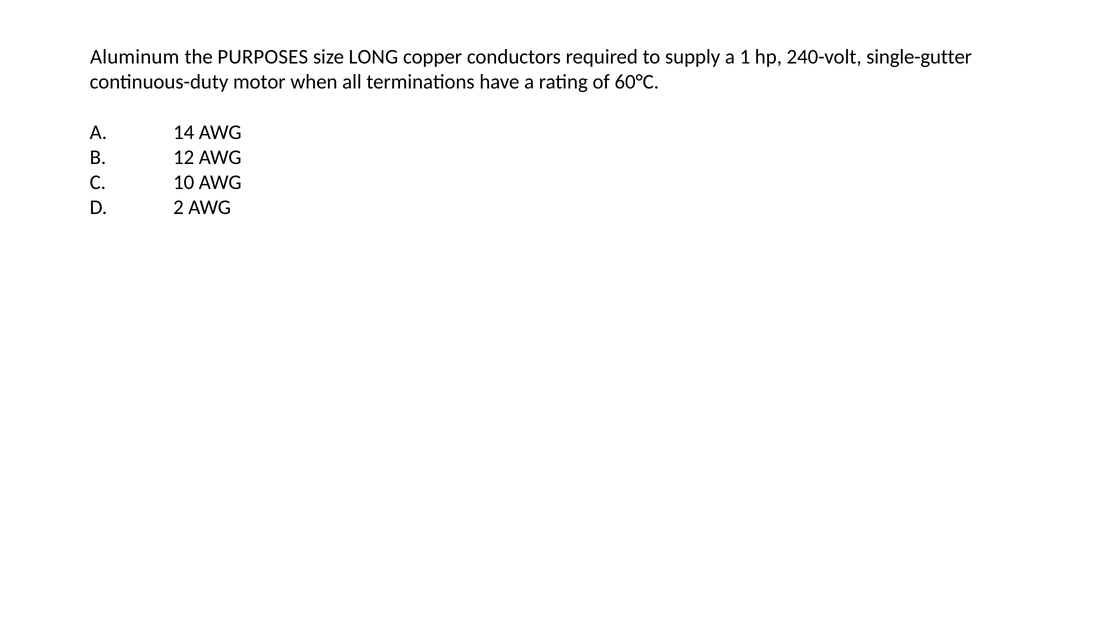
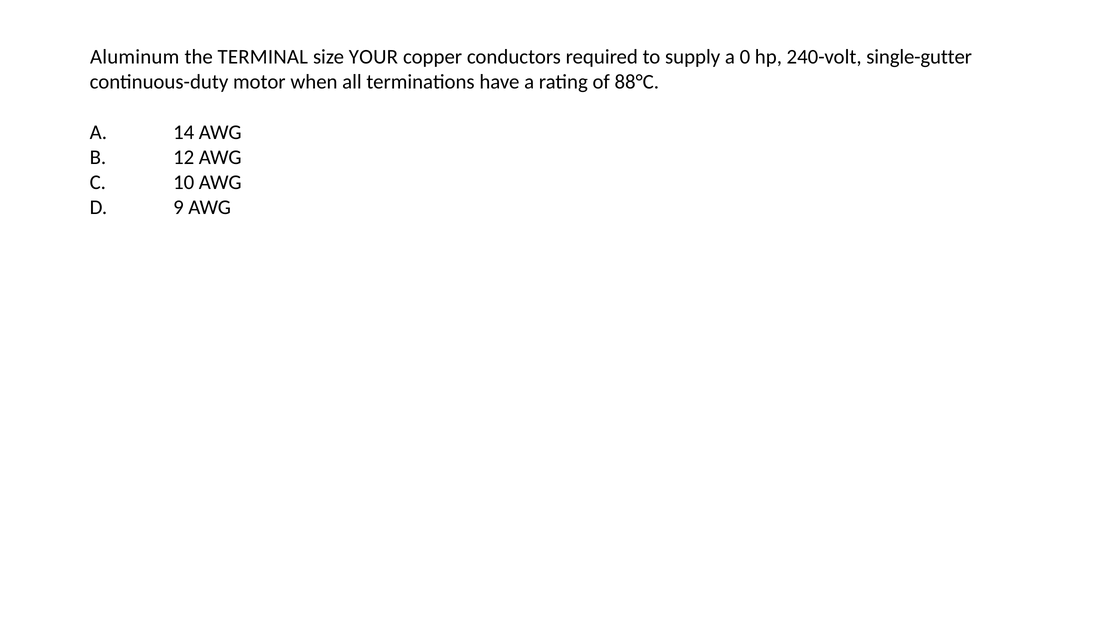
PURPOSES: PURPOSES -> TERMINAL (263, 57)
LONG: LONG -> YOUR (373, 57)
1: 1 -> 0 (745, 57)
60°C: 60°C -> 88°C (637, 82)
2: 2 -> 9 (178, 207)
